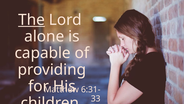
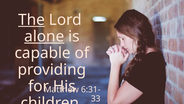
alone underline: none -> present (44, 36)
